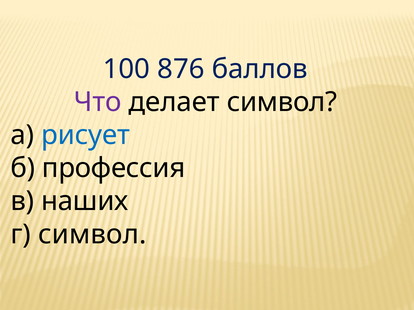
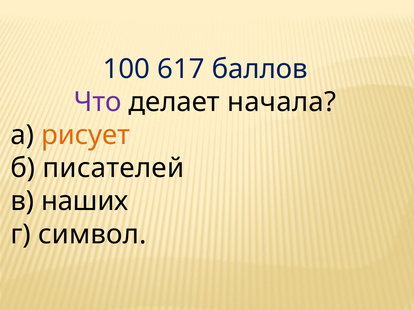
876: 876 -> 617 (181, 69)
делает символ: символ -> начала (282, 102)
рисует colour: blue -> orange (86, 135)
профессия: профессия -> писателей (113, 168)
